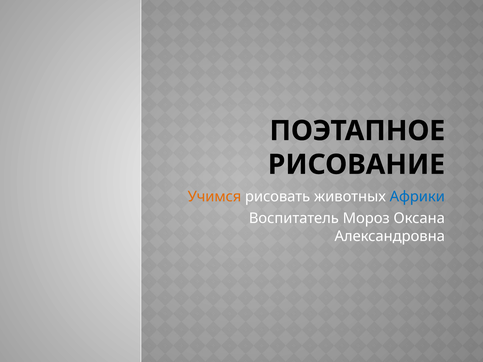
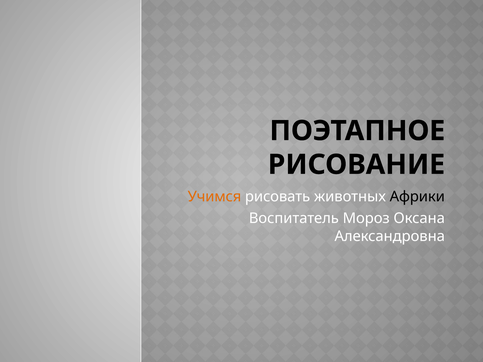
Африки colour: blue -> black (417, 197)
